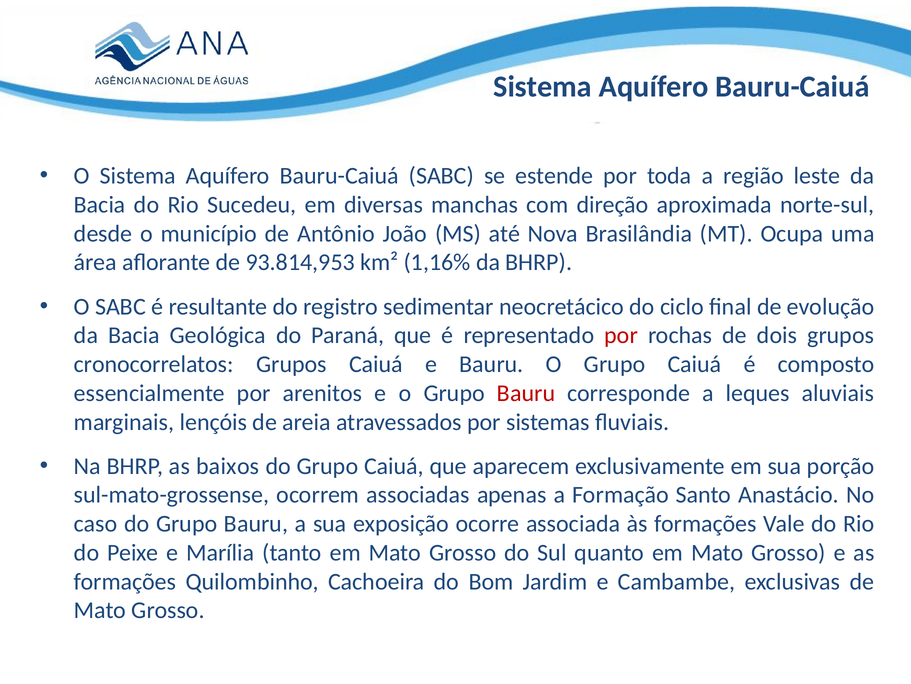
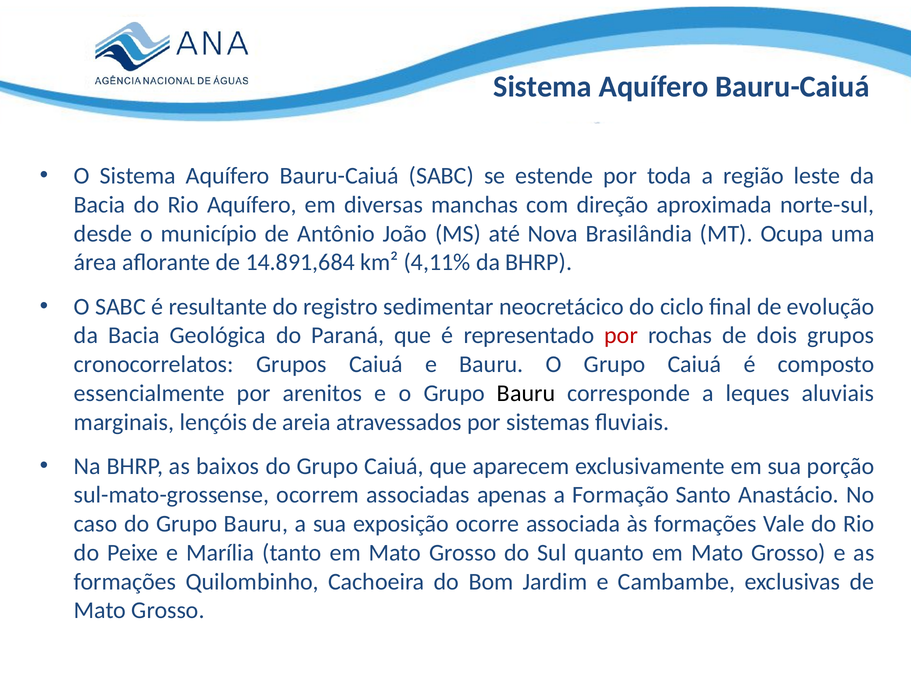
Rio Sucedeu: Sucedeu -> Aquífero (252, 205)
93.814,953: 93.814,953 -> 14.891,684 (300, 262)
1,16%: 1,16% -> 4,11% (437, 262)
Bauru colour: red -> black (526, 393)
